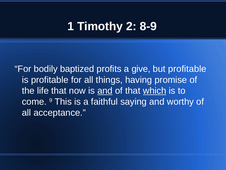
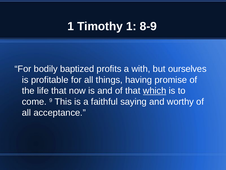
Timothy 2: 2 -> 1 (131, 26)
give: give -> with (141, 69)
but profitable: profitable -> ourselves (187, 69)
and underline: present -> none (105, 91)
